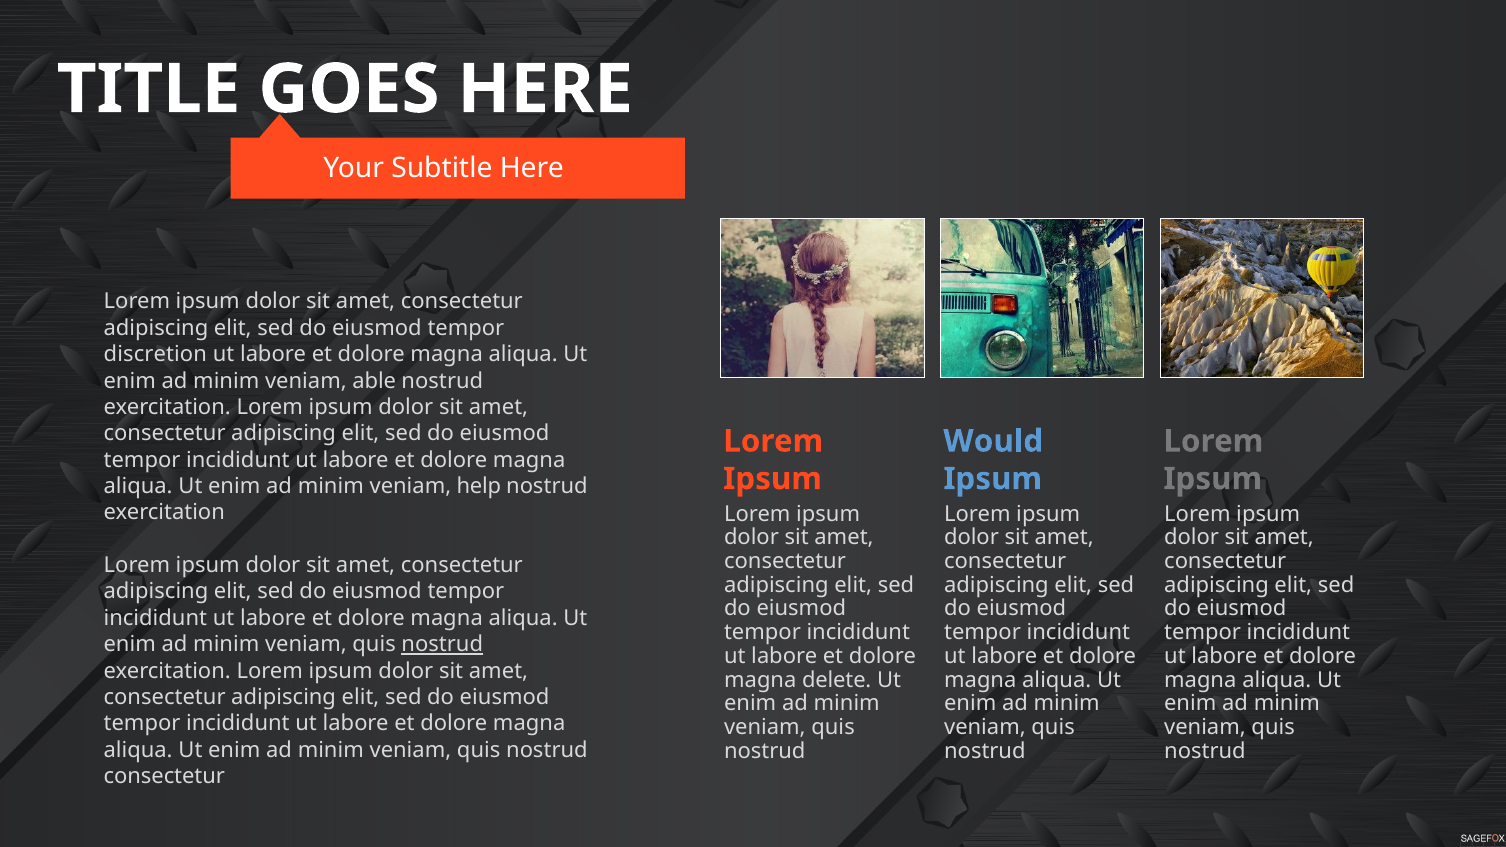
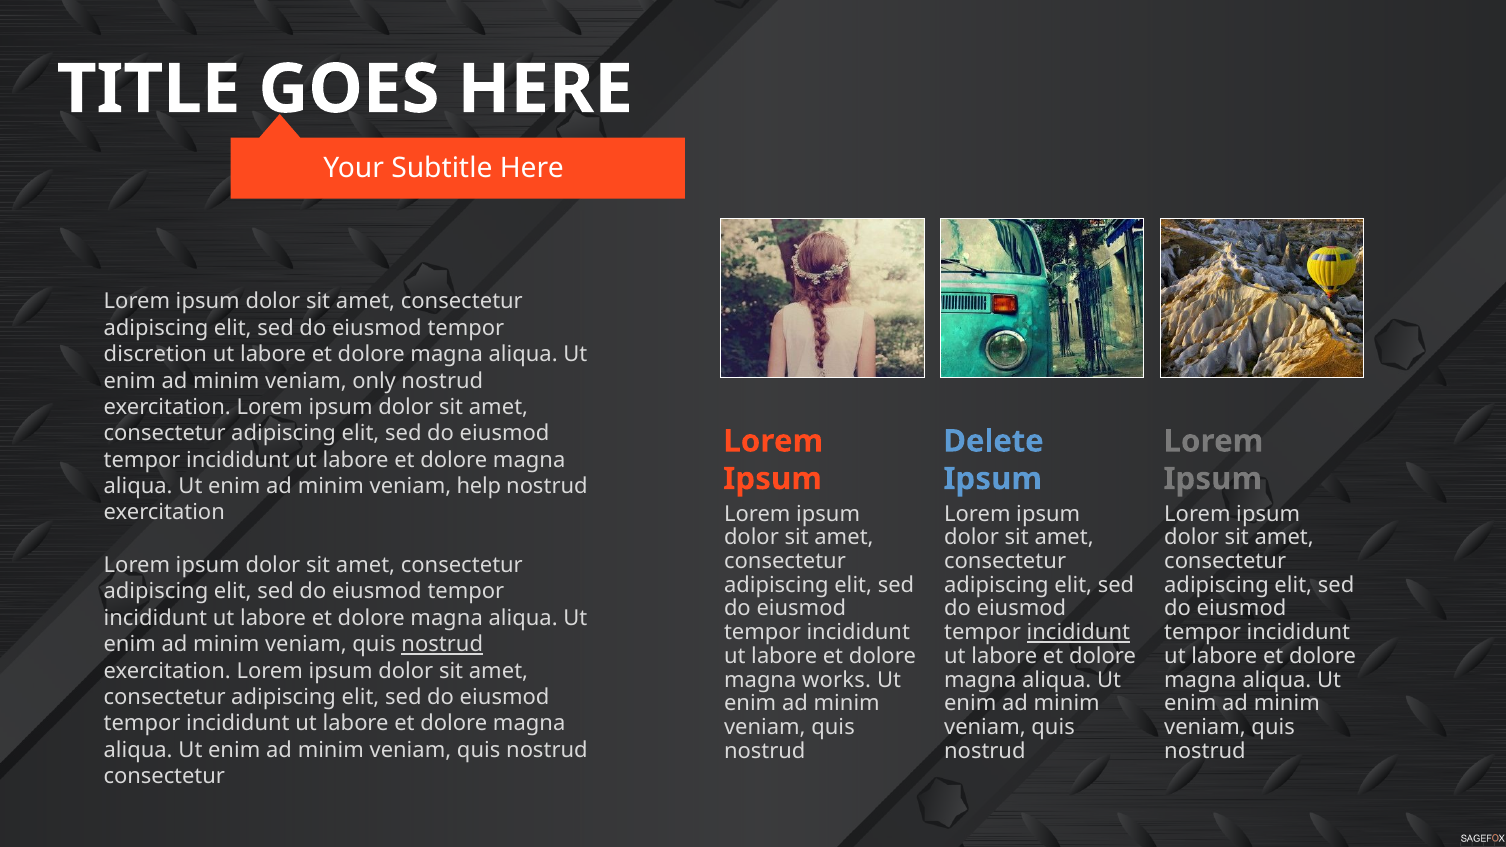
able: able -> only (374, 381)
Would: Would -> Delete (993, 441)
incididunt underline: none -> present (1078, 633)
delete: delete -> works (837, 680)
